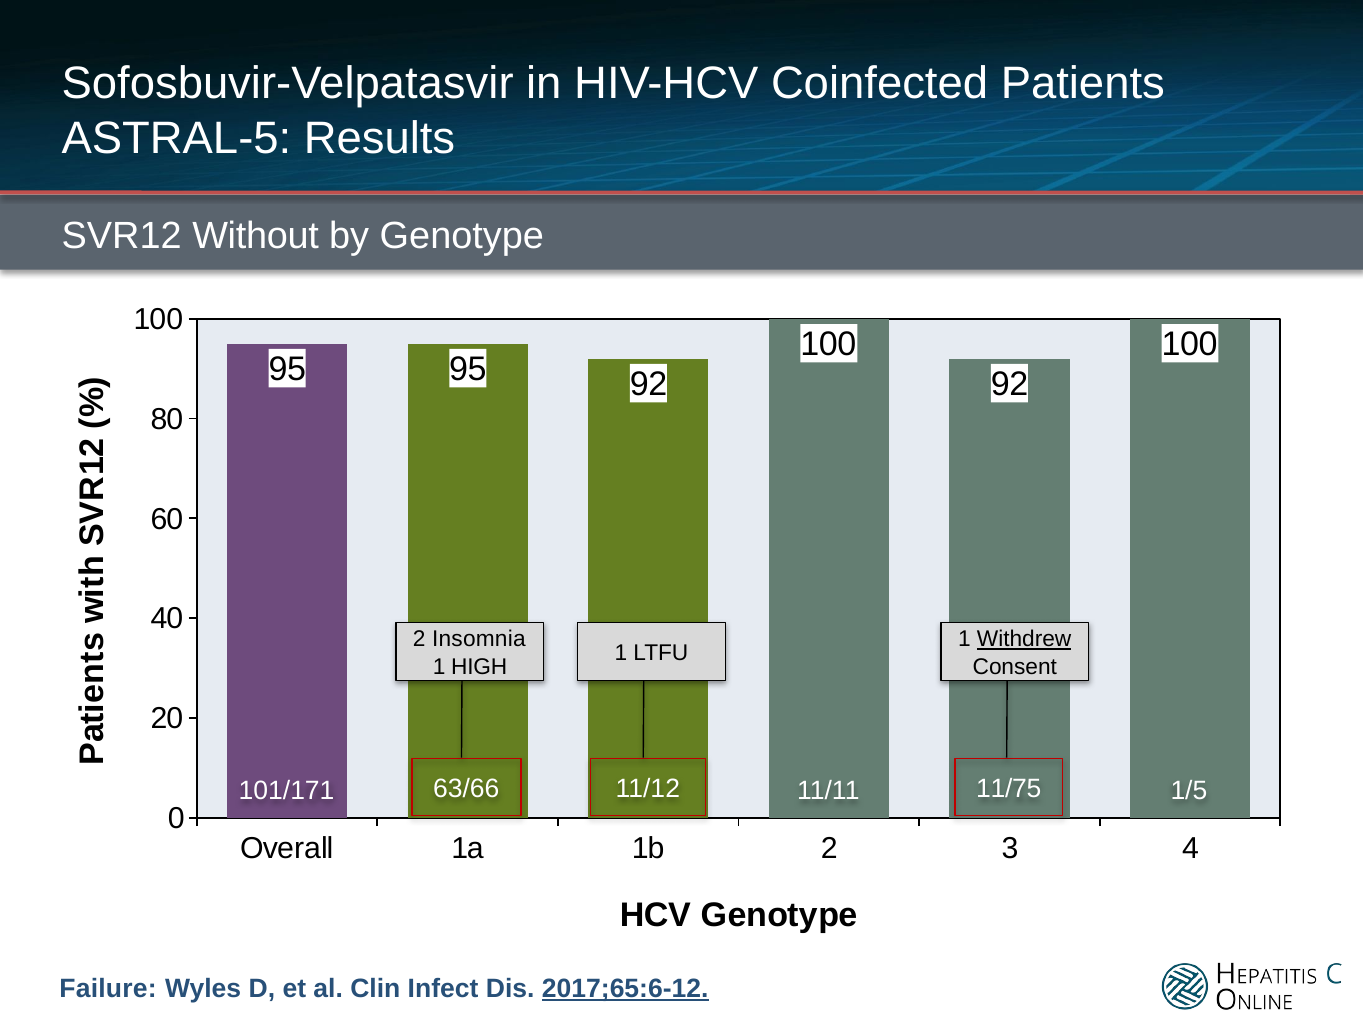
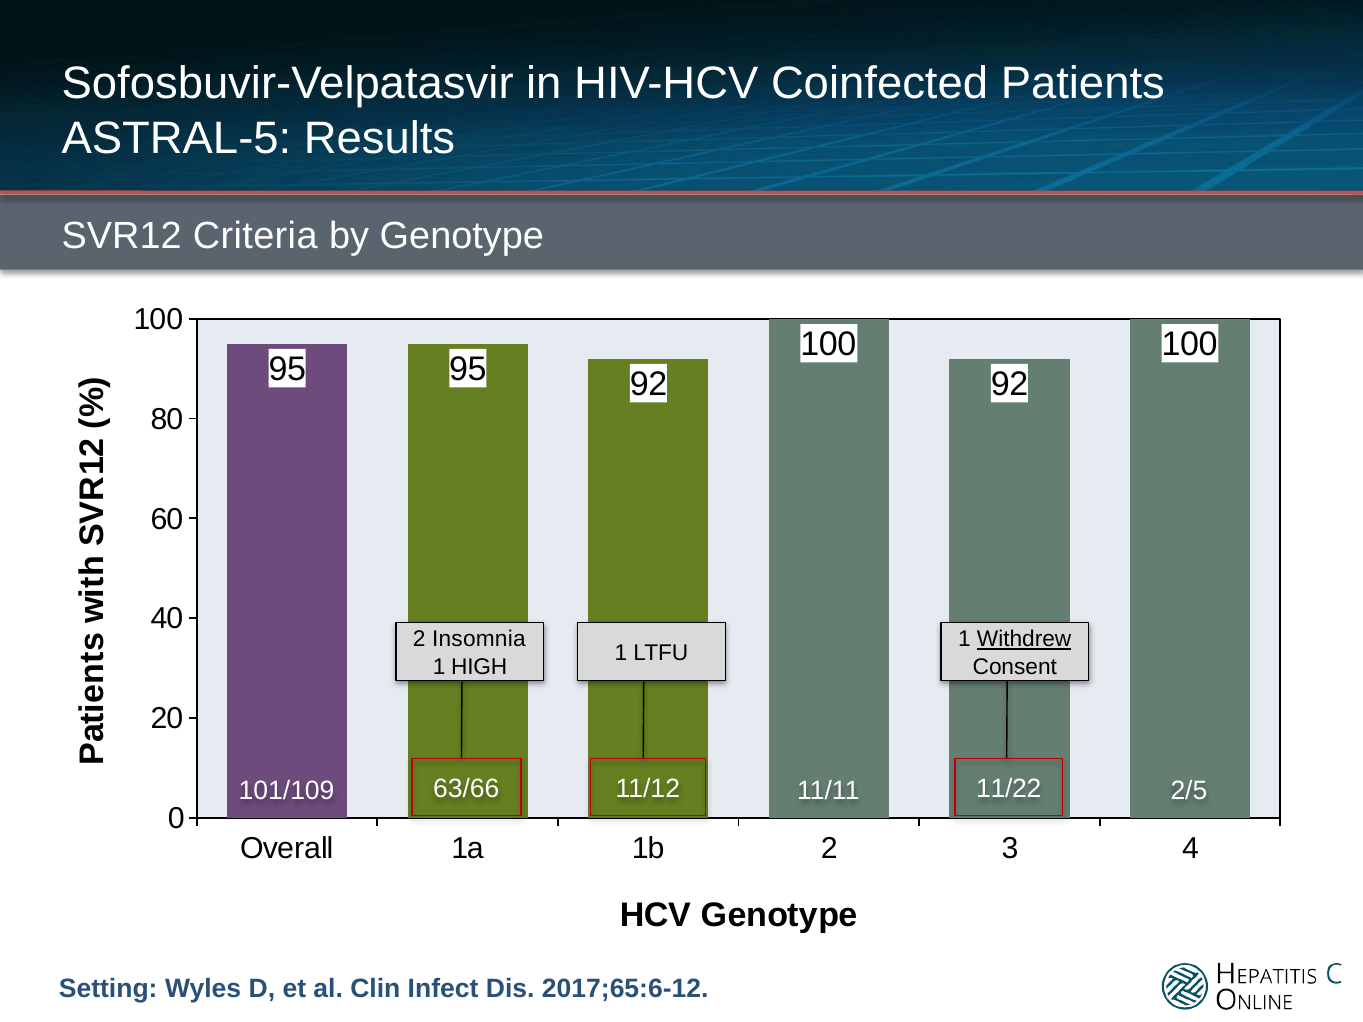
Without: Without -> Criteria (255, 236)
11/75: 11/75 -> 11/22 (1009, 789)
101/171: 101/171 -> 101/109 (287, 791)
1/5: 1/5 -> 2/5 (1189, 791)
Failure: Failure -> Setting (108, 989)
2017;65:6-12 underline: present -> none (625, 989)
